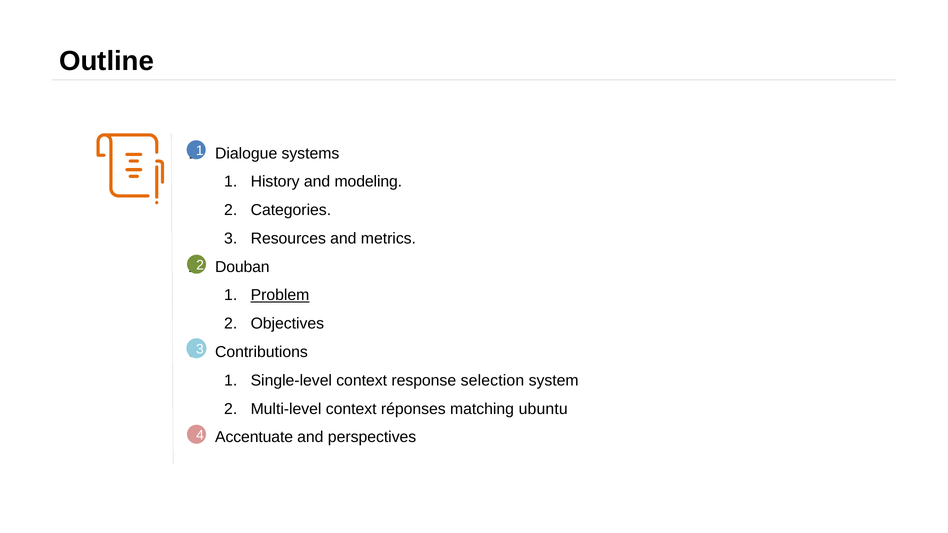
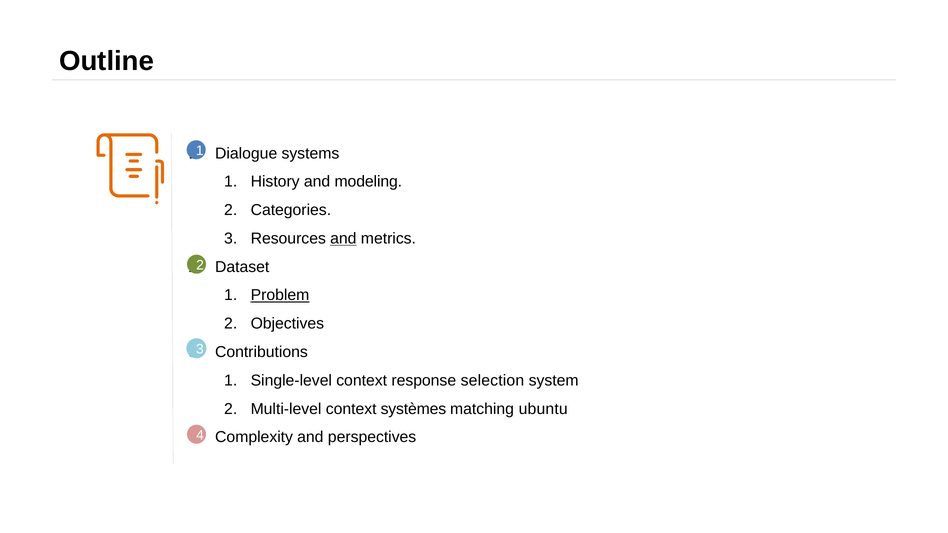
and underline: none -> present (343, 239)
Douban: Douban -> Dataset (242, 267)
réponses: réponses -> systèmes (413, 409)
Accentuate: Accentuate -> Complexity (254, 437)
